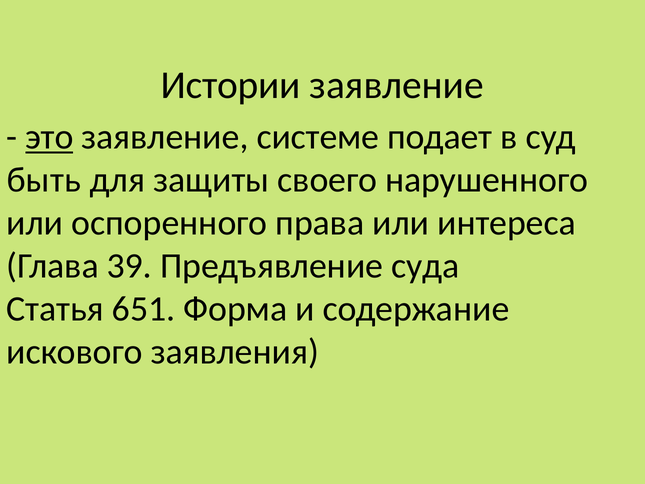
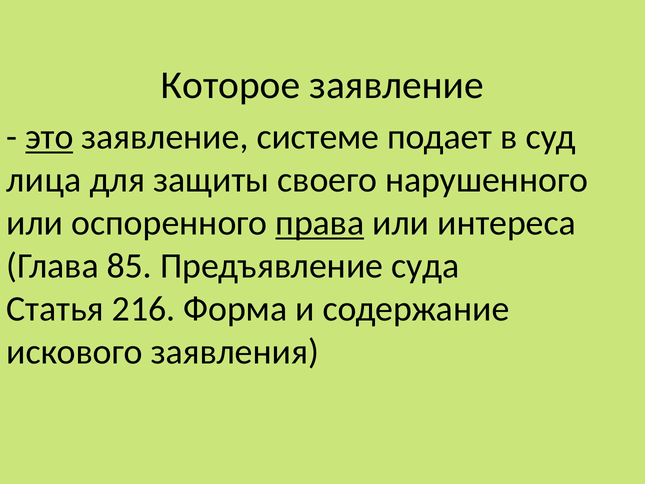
Истории: Истории -> Которое (231, 85)
быть: быть -> лица (44, 180)
права underline: none -> present (320, 223)
39: 39 -> 85 (129, 266)
651: 651 -> 216 (144, 309)
